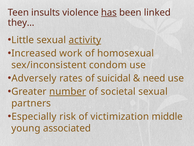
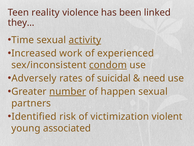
insults: insults -> reality (46, 12)
has underline: present -> none (109, 12)
Little: Little -> Time (23, 40)
homosexual: homosexual -> experienced (126, 53)
condom underline: none -> present (108, 65)
societal: societal -> happen (118, 91)
Especially: Especially -> Identified (34, 116)
middle: middle -> violent (167, 116)
